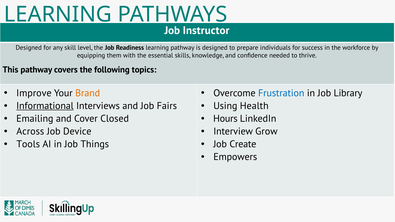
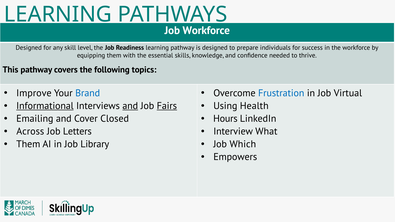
Instructor: Instructor -> Workforce (206, 31)
Brand colour: orange -> blue (88, 93)
Library: Library -> Virtual (348, 93)
and underline: none -> present (130, 106)
Fairs underline: none -> present (167, 106)
Device: Device -> Letters (77, 131)
Grow: Grow -> What (266, 131)
Tools: Tools -> Them (28, 144)
Things: Things -> Library (95, 144)
Create: Create -> Which (243, 144)
